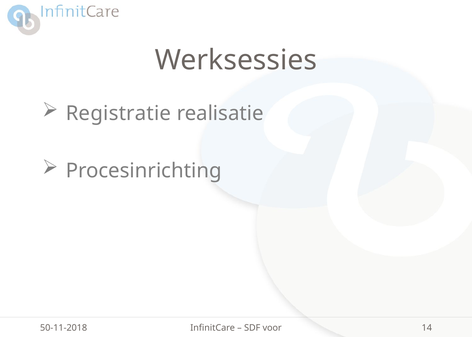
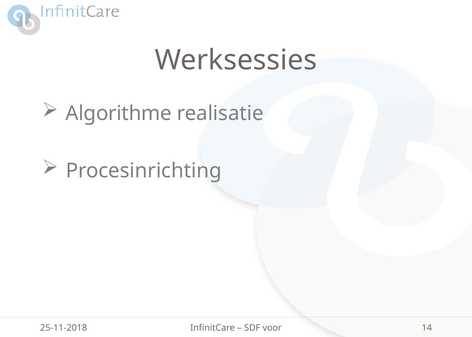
Registratie: Registratie -> Algorithme (119, 113)
50-11-2018: 50-11-2018 -> 25-11-2018 (64, 328)
